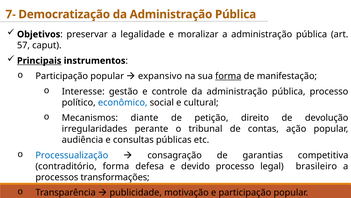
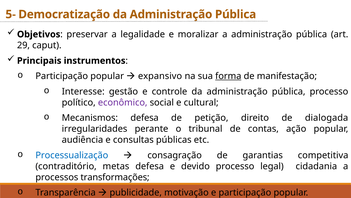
7-: 7- -> 5- (11, 14)
57: 57 -> 29 (23, 45)
Principais underline: present -> none (39, 61)
econômico colour: blue -> purple (123, 102)
Mecanismos diante: diante -> defesa (145, 118)
devolução: devolução -> dialogada (327, 118)
contraditório forma: forma -> metas (116, 166)
brasileiro: brasileiro -> cidadania (316, 166)
